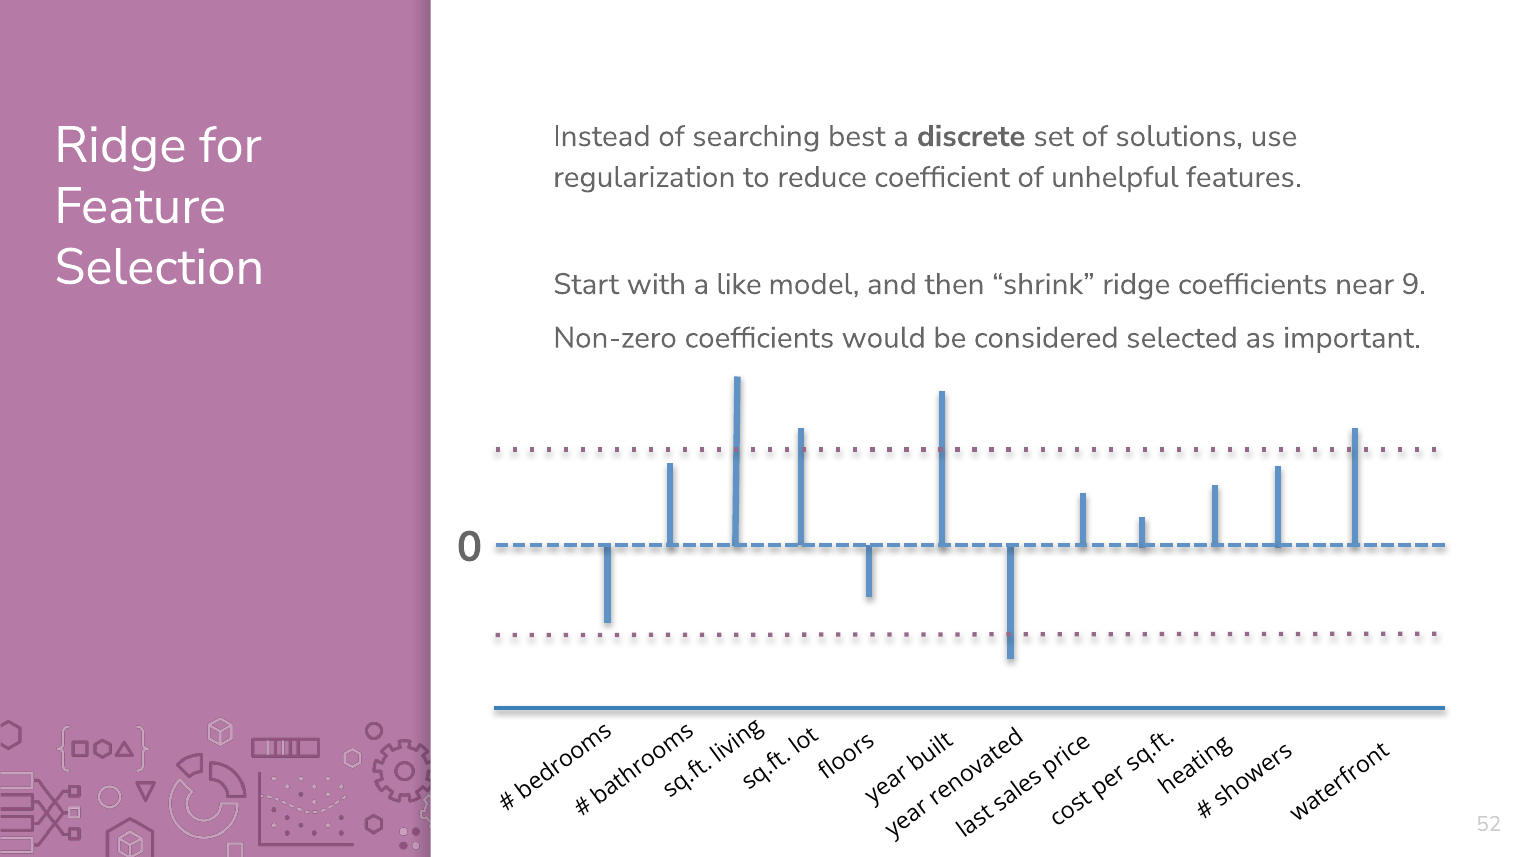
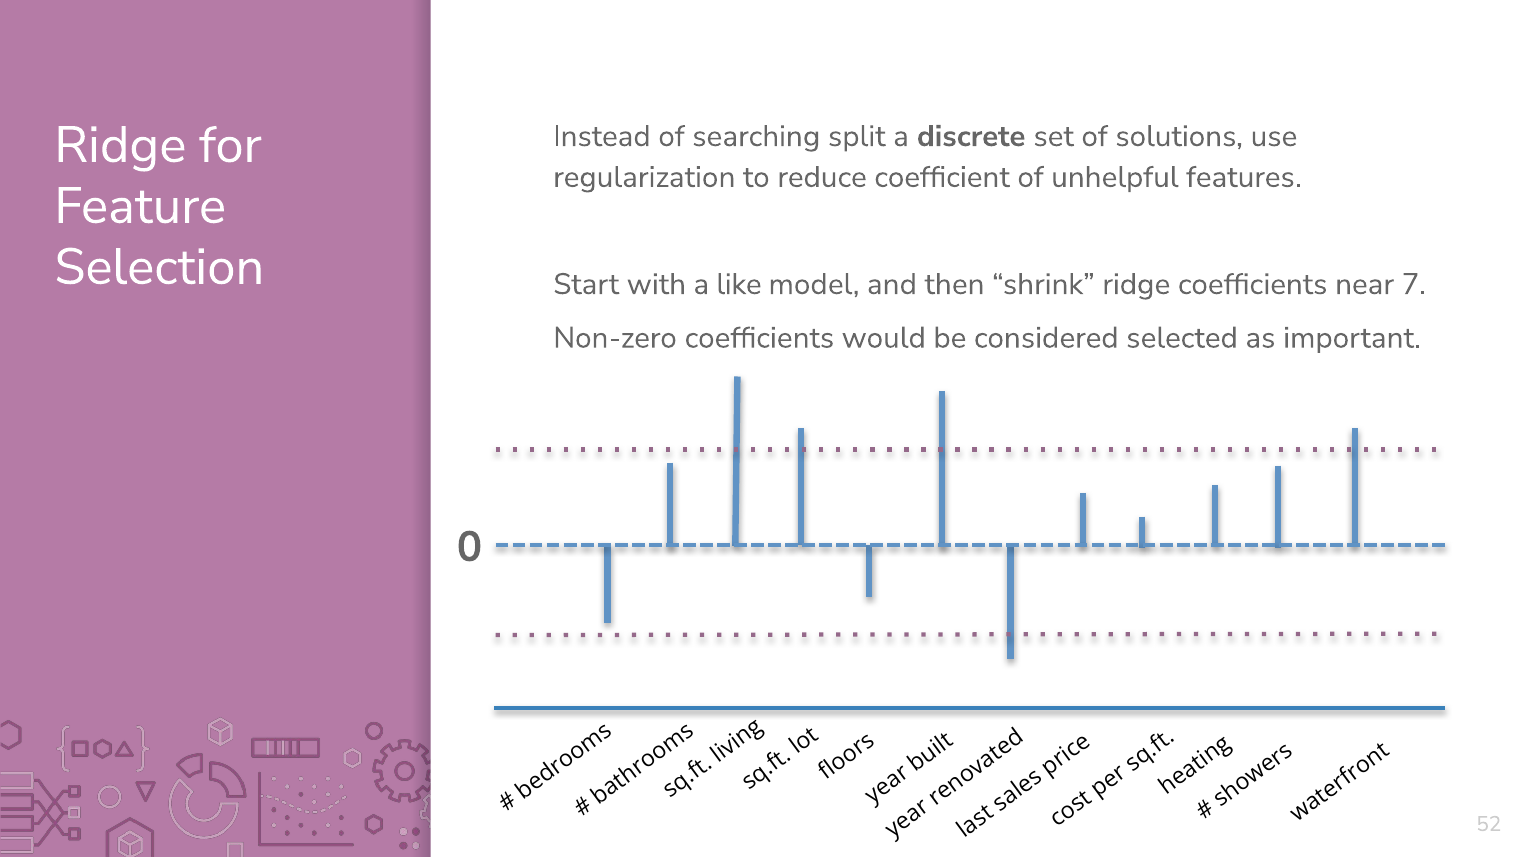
best: best -> split (857, 136)
9: 9 -> 7 (1414, 284)
